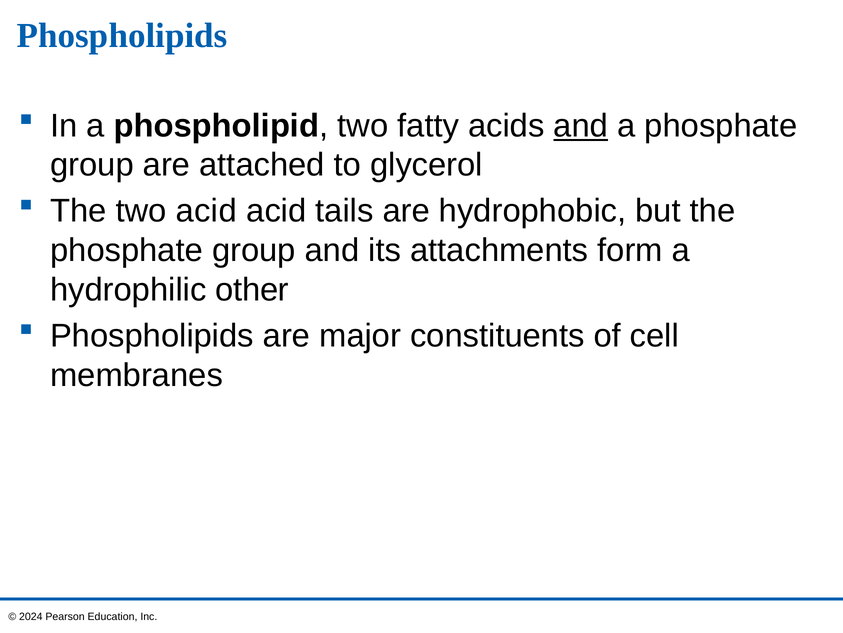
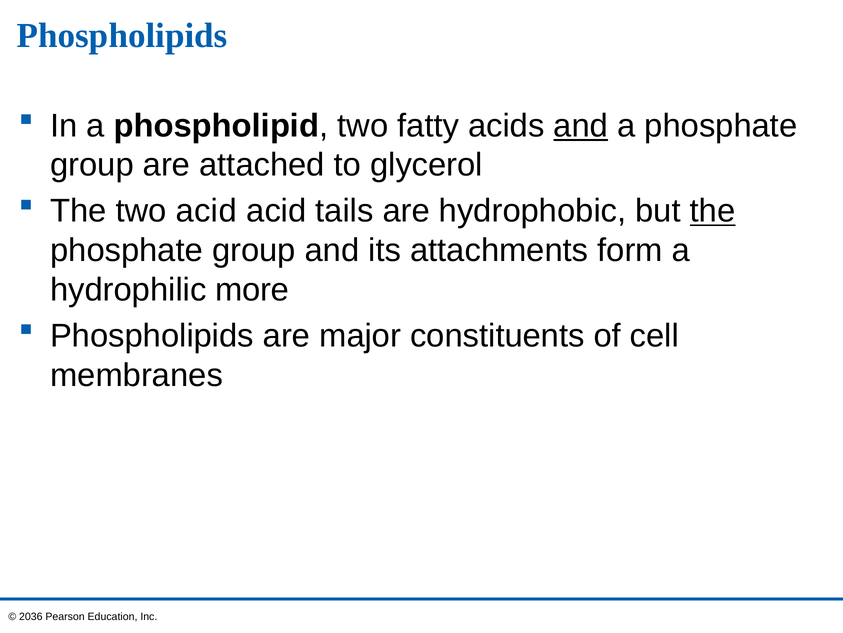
the underline: none -> present (713, 211)
other: other -> more (252, 290)
2024: 2024 -> 2036 (31, 616)
